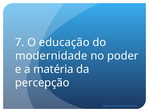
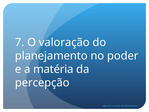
educação: educação -> valoração (64, 42)
modernidade: modernidade -> planejamento (51, 56)
